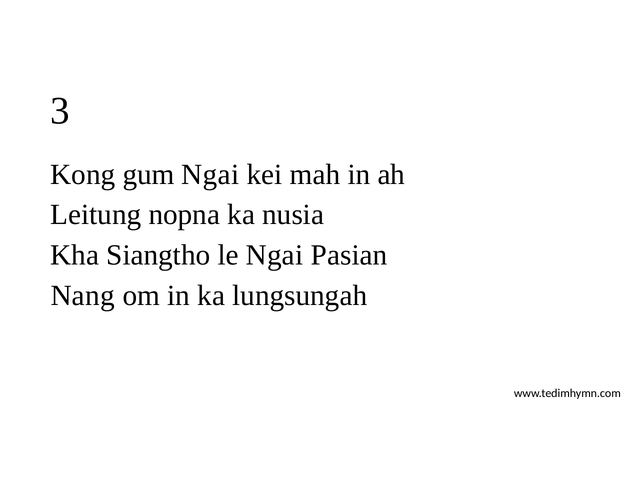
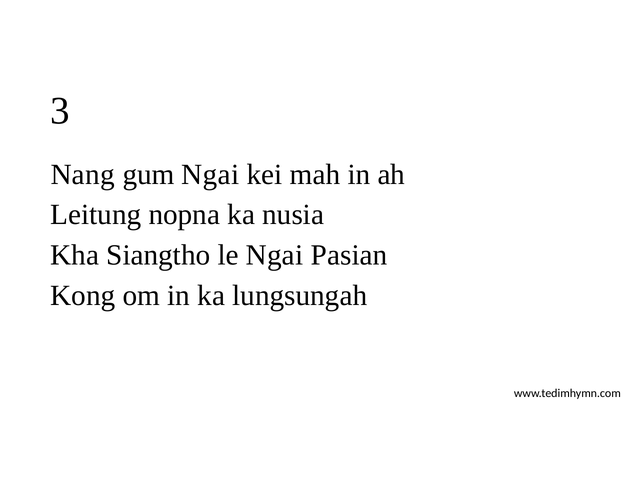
Kong: Kong -> Nang (83, 174)
Nang: Nang -> Kong (83, 296)
